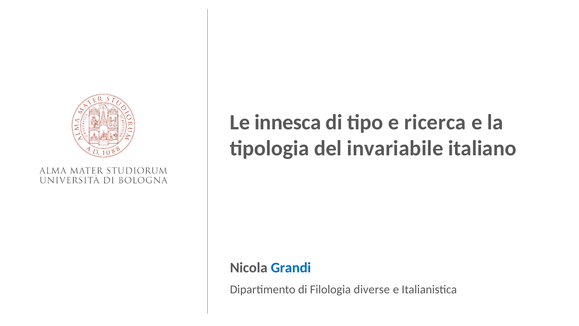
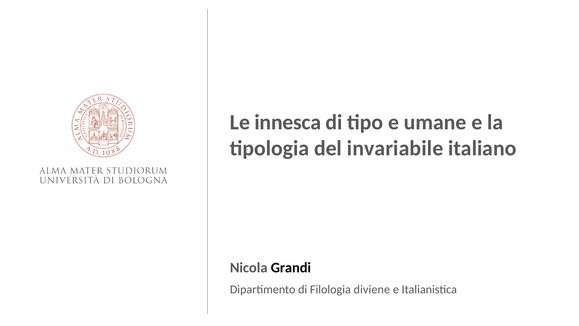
ricerca: ricerca -> umane (435, 122)
Grandi colour: blue -> black (291, 267)
diverse: diverse -> diviene (372, 289)
